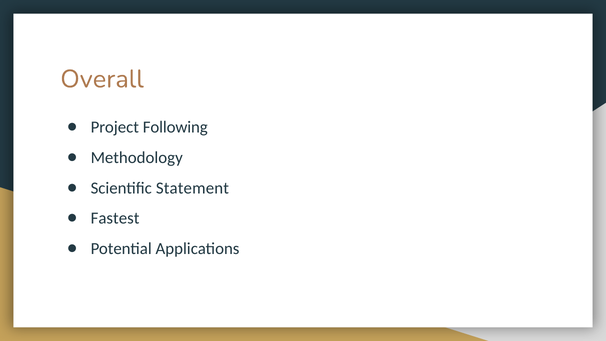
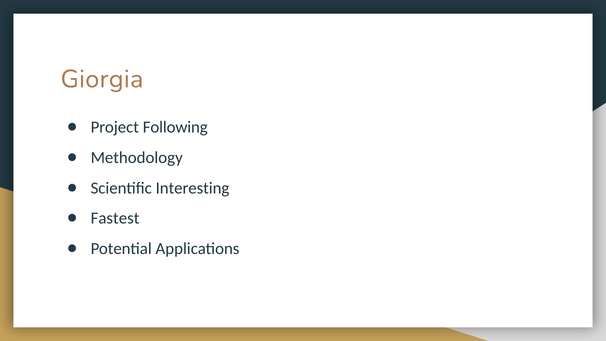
Overall: Overall -> Giorgia (102, 79)
Statement: Statement -> Interesting (193, 188)
